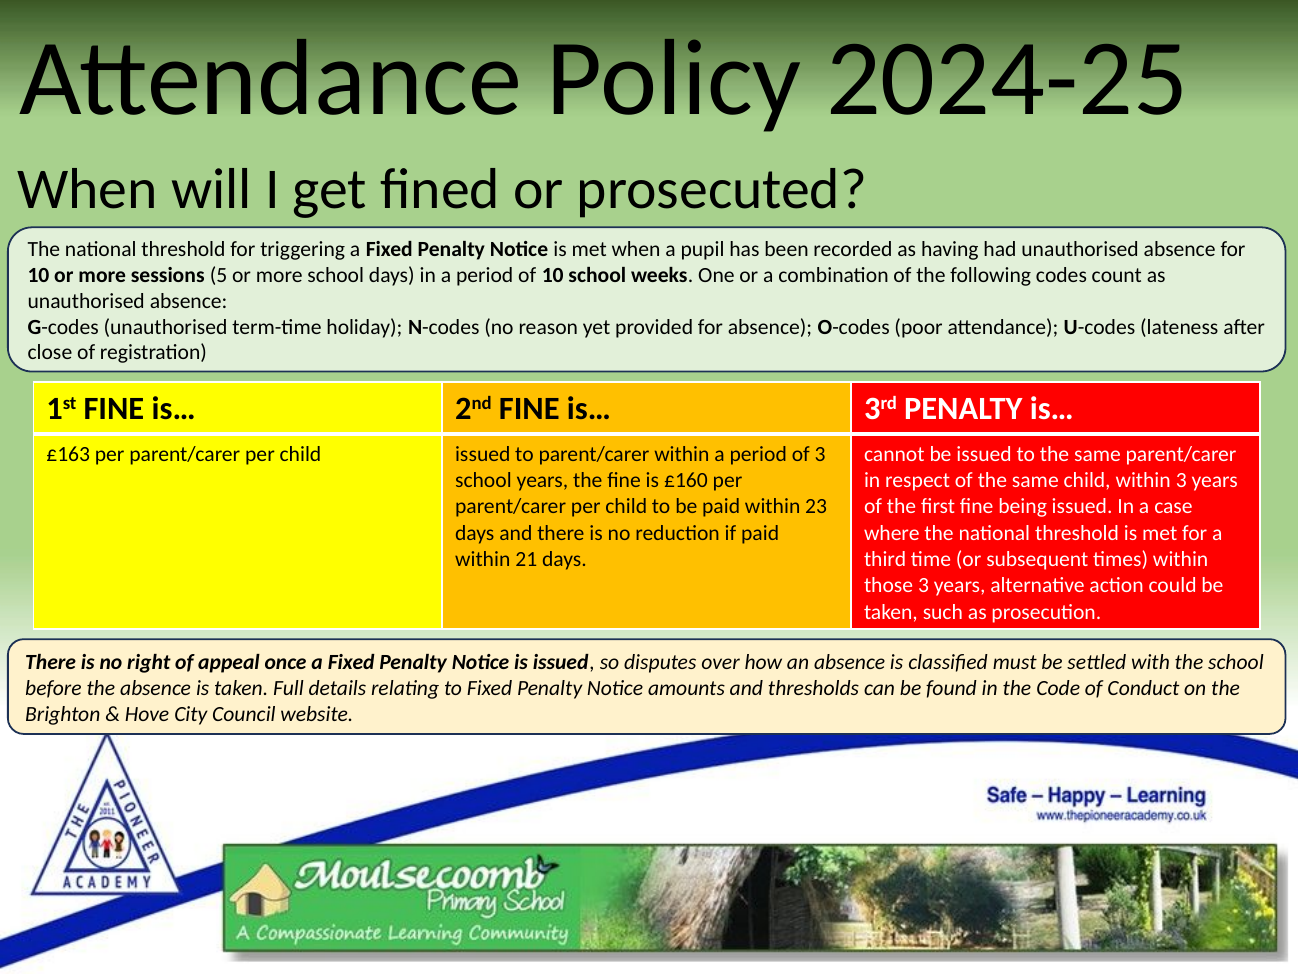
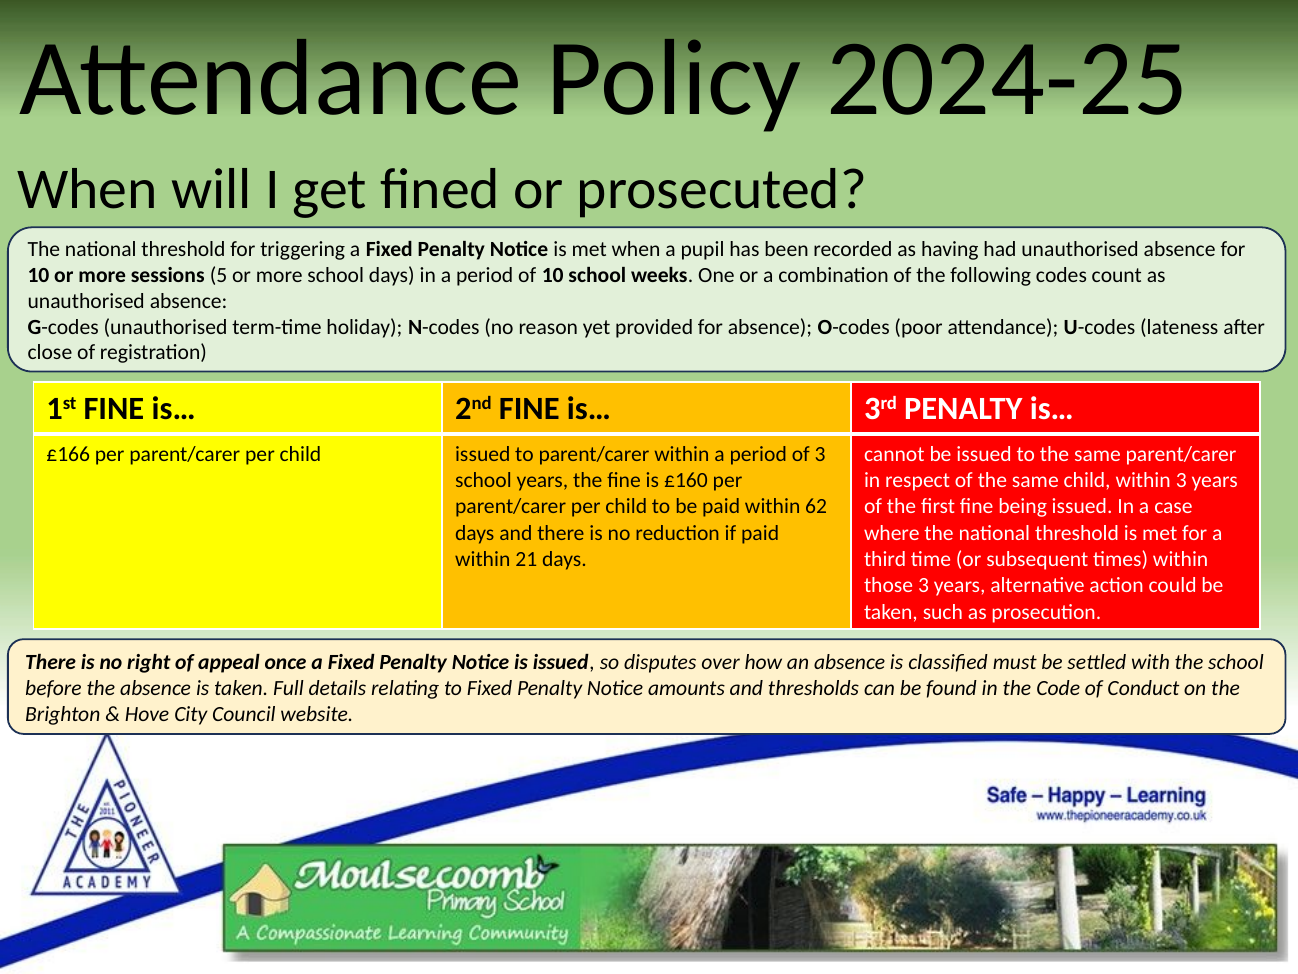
£163: £163 -> £166 (68, 454)
23: 23 -> 62 (816, 506)
